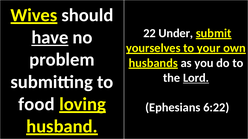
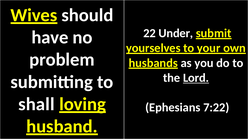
have underline: present -> none (50, 38)
food: food -> shall (36, 105)
6:22: 6:22 -> 7:22 (216, 108)
